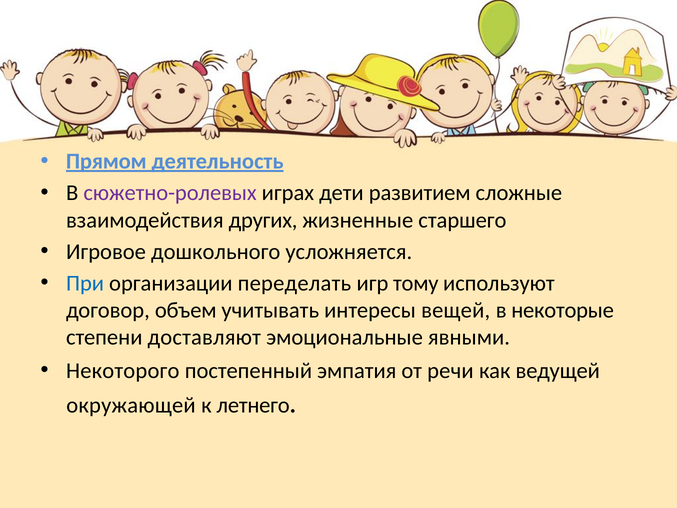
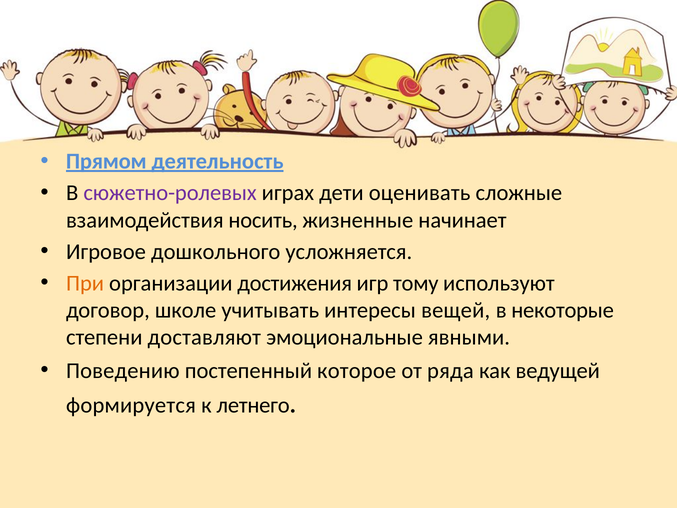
развитием: развитием -> оценивать (420, 193)
других: других -> носить (263, 220)
старшего: старшего -> начинает (462, 220)
При colour: blue -> orange (85, 283)
переделать: переделать -> достижения (295, 283)
объем: объем -> школе (186, 310)
Некоторого: Некоторого -> Поведению (123, 370)
эмпатия: эмпатия -> которое (357, 370)
речи: речи -> ряда (450, 370)
окружающей: окружающей -> формируется (131, 405)
